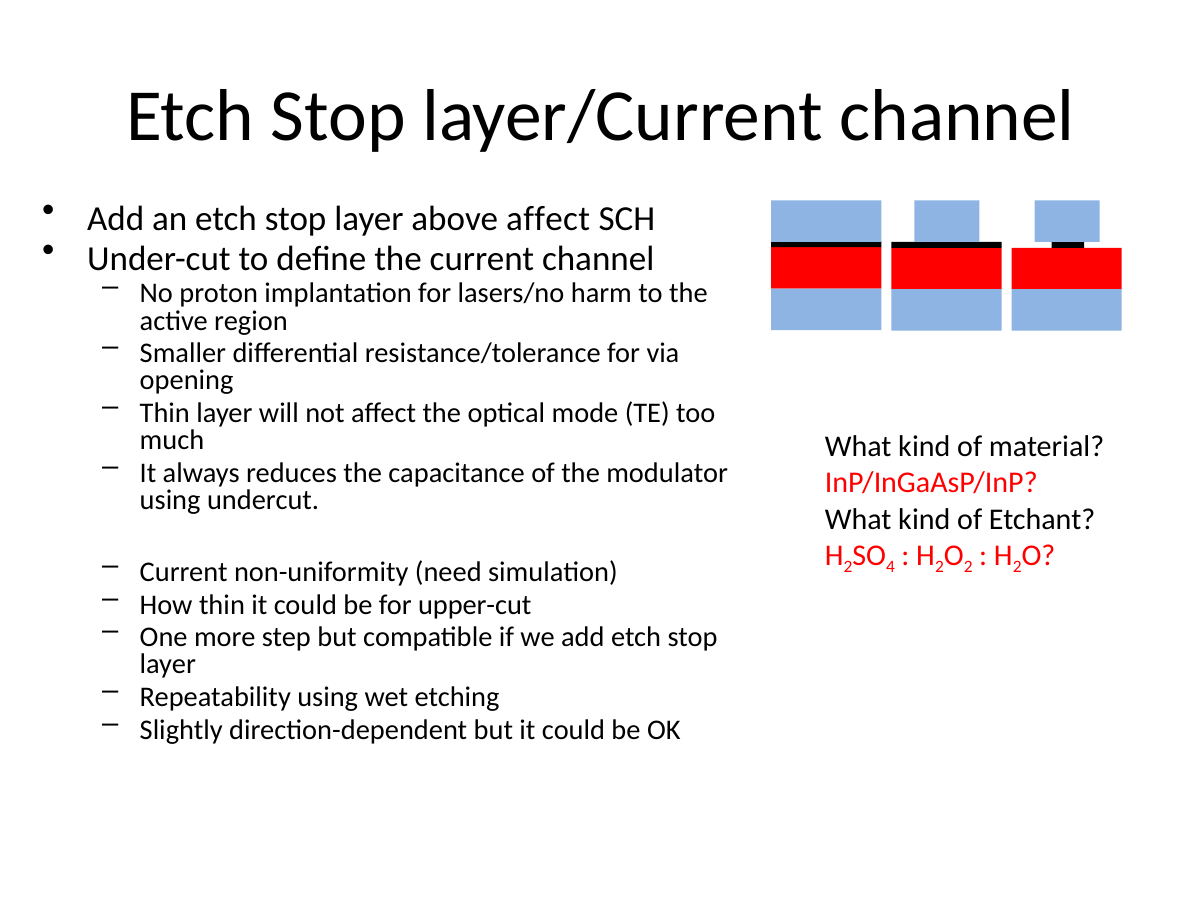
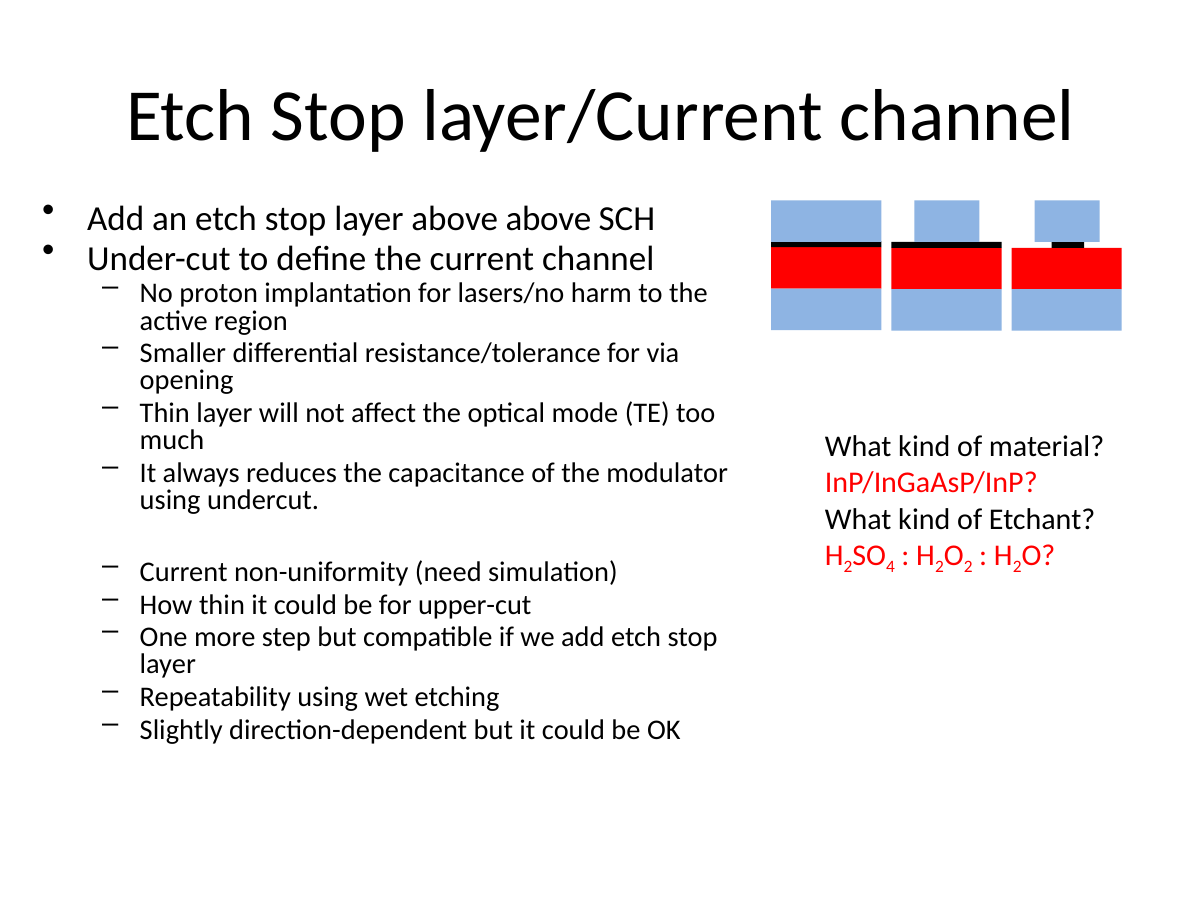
above affect: affect -> above (548, 218)
